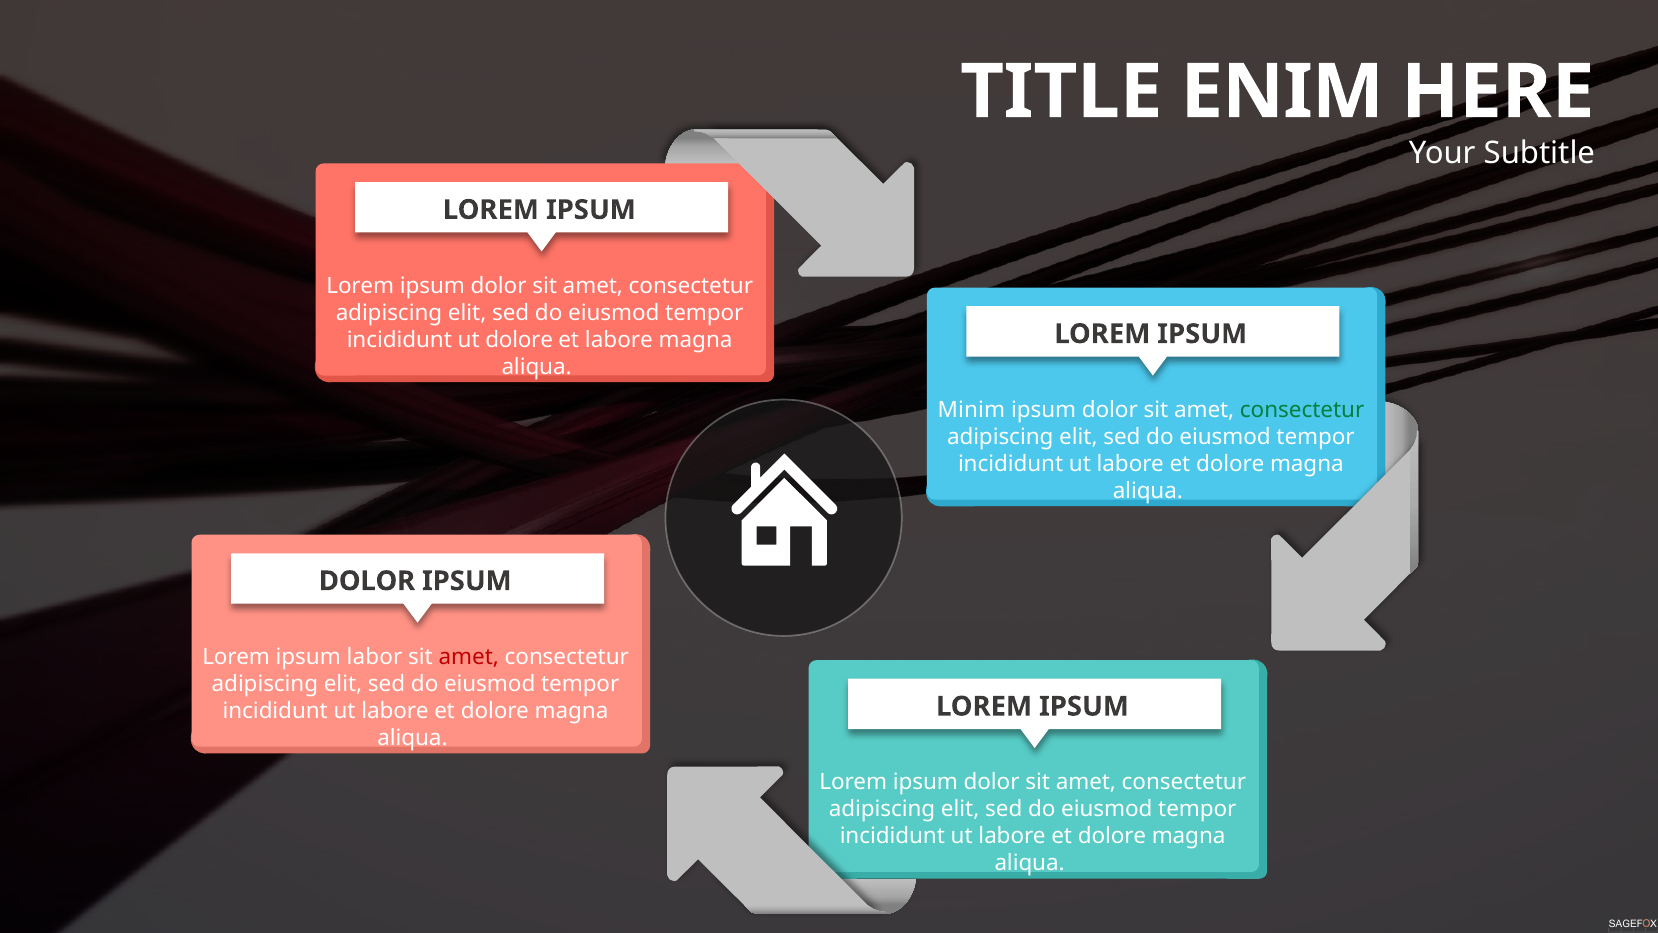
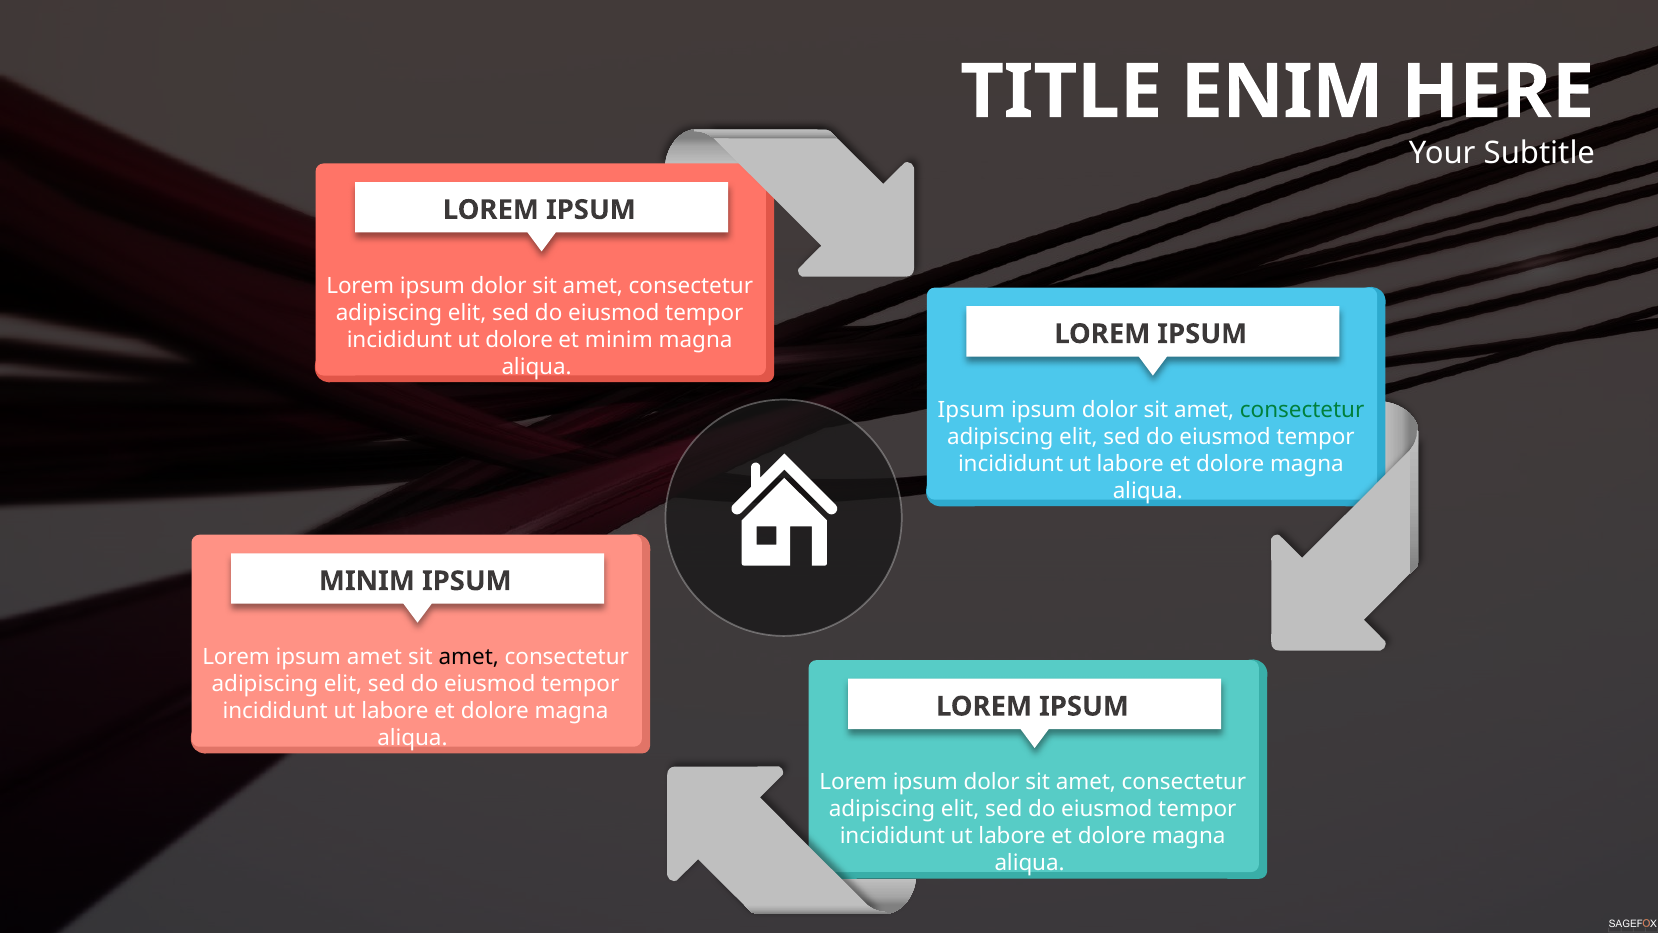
et labore: labore -> minim (619, 340)
Minim: Minim -> Ipsum (971, 410)
DOLOR: DOLOR -> MINIM (367, 581)
ipsum labor: labor -> amet (374, 657)
amet colour: red -> black (469, 657)
